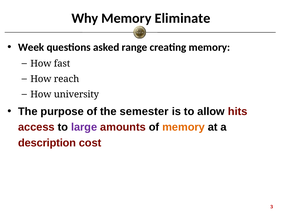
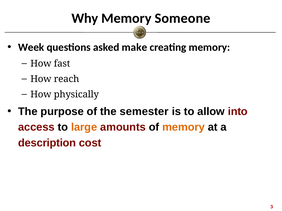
Eliminate: Eliminate -> Someone (183, 18)
range: range -> make (134, 47)
university: university -> physically (76, 95)
hits: hits -> into (238, 112)
large colour: purple -> orange (84, 127)
